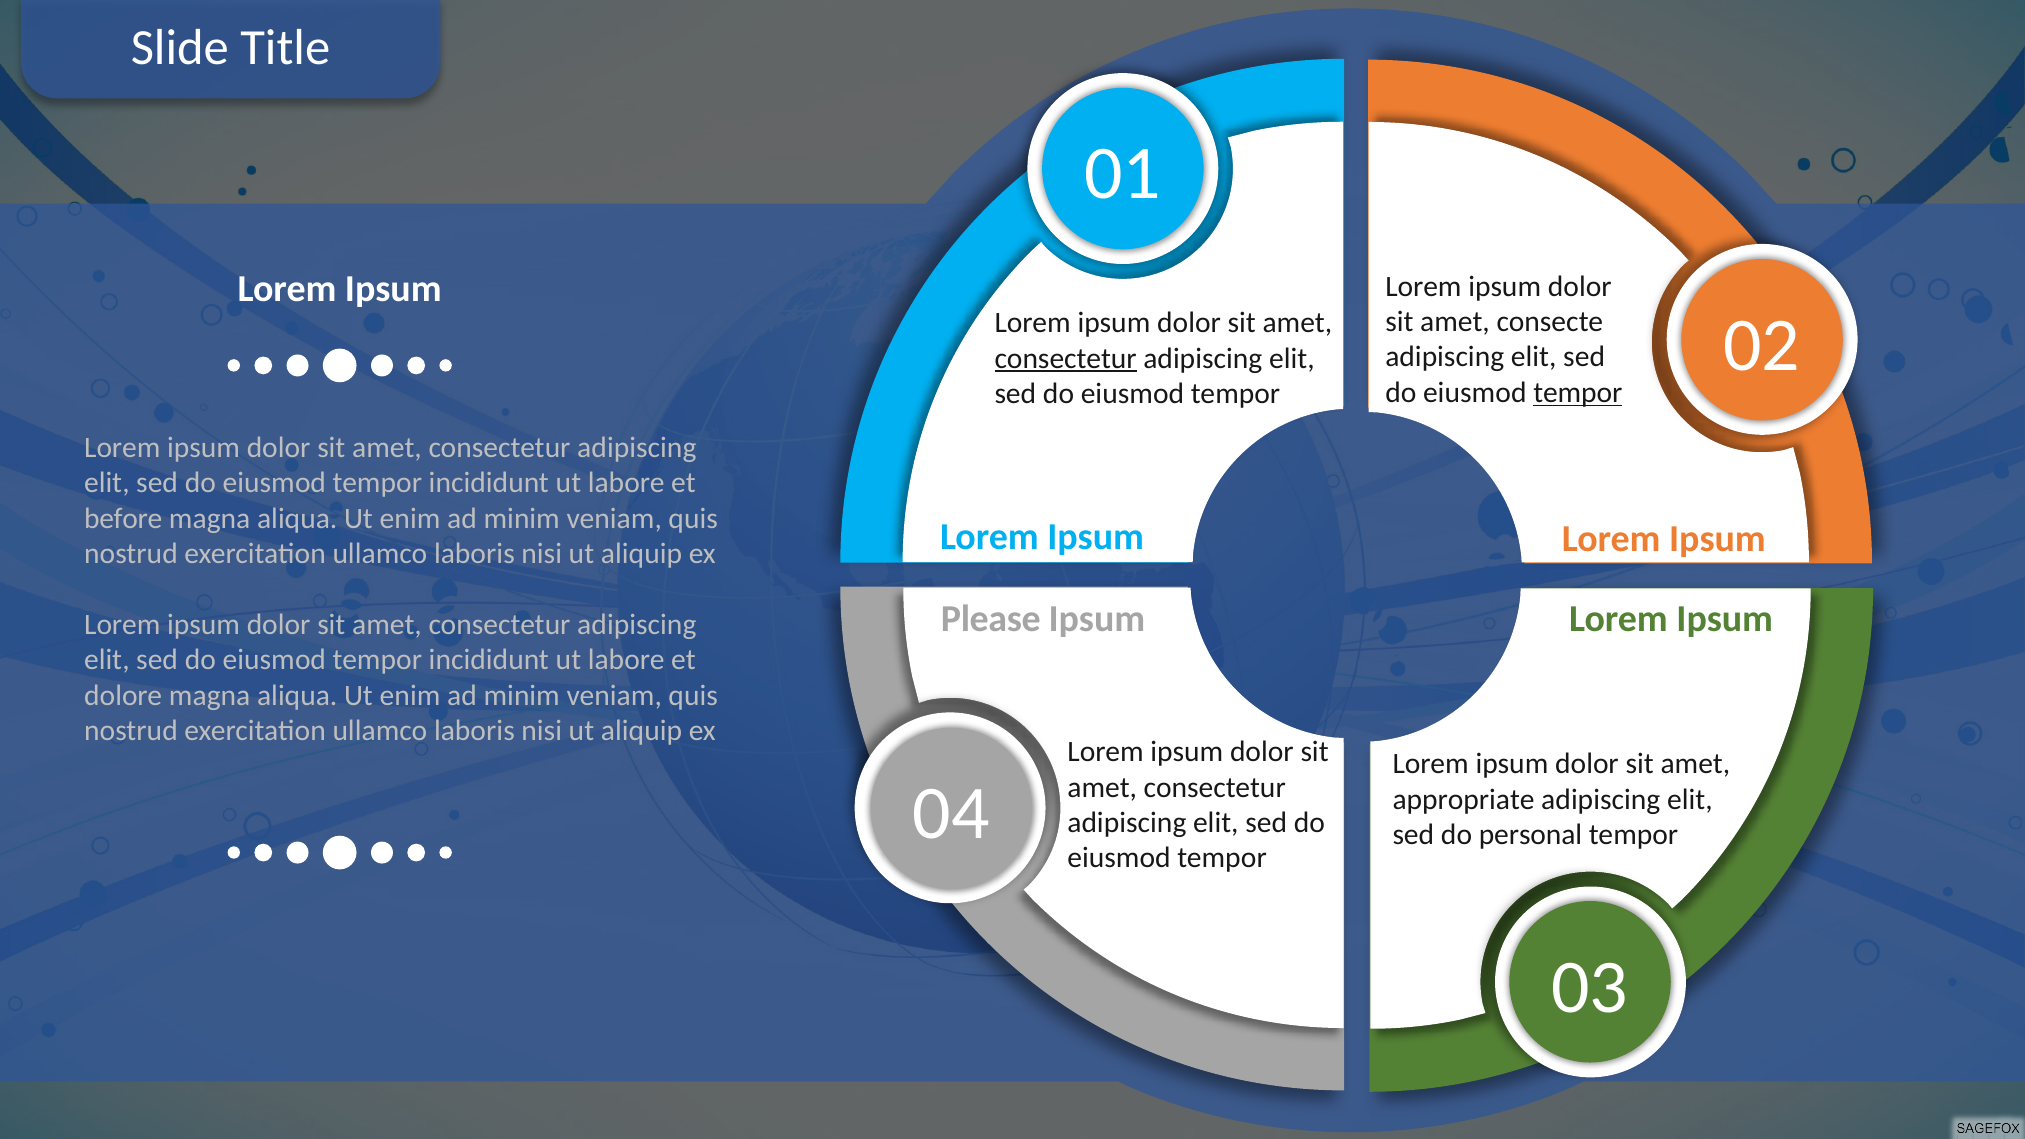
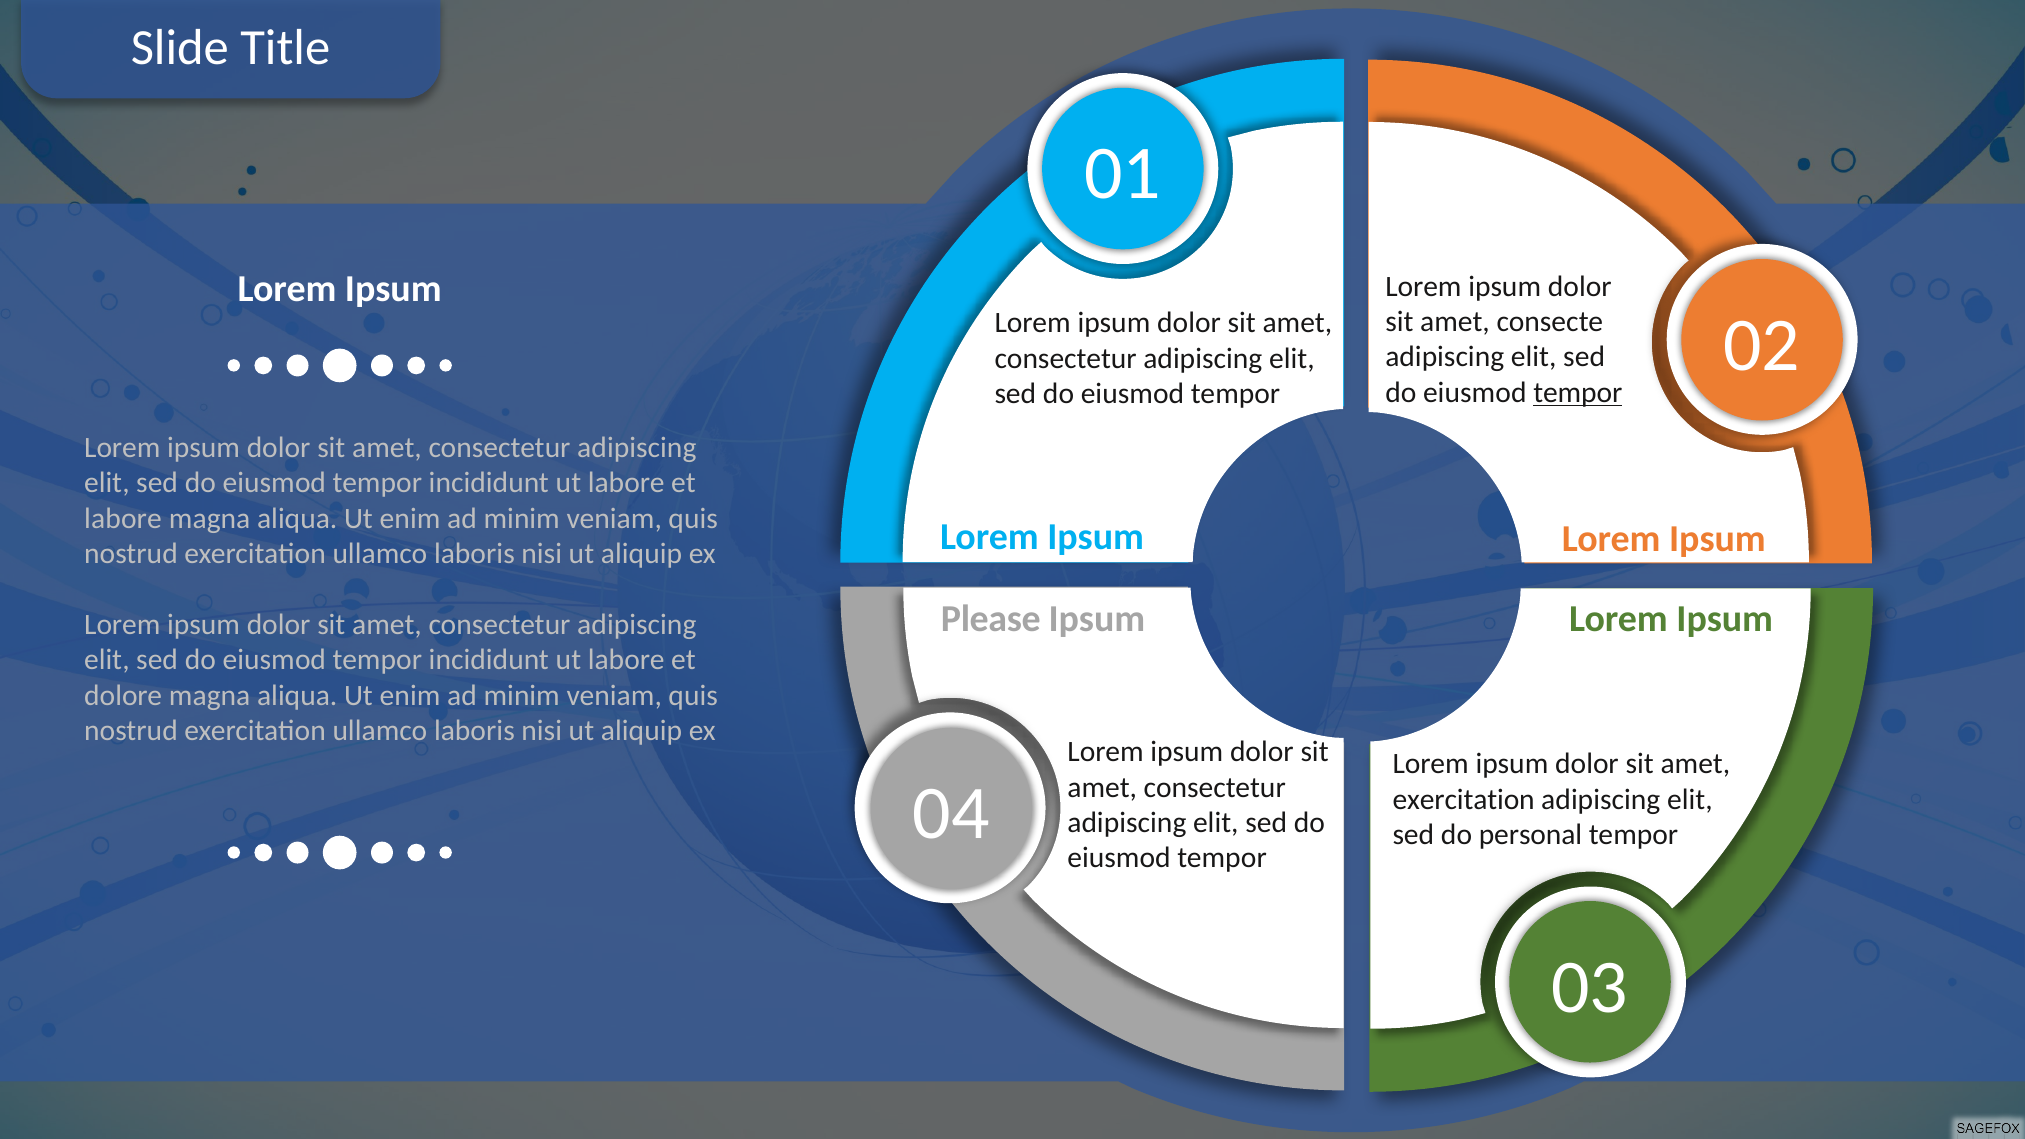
consectetur underline: present -> none (1066, 358)
before: before -> labore (123, 518)
appropriate: appropriate -> exercitation (1464, 799)
